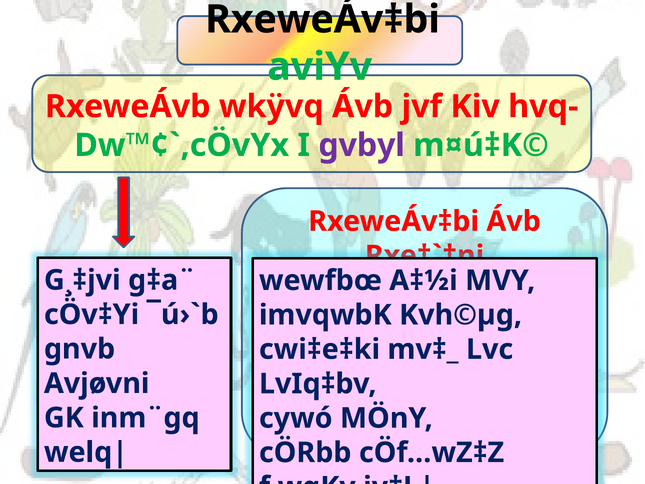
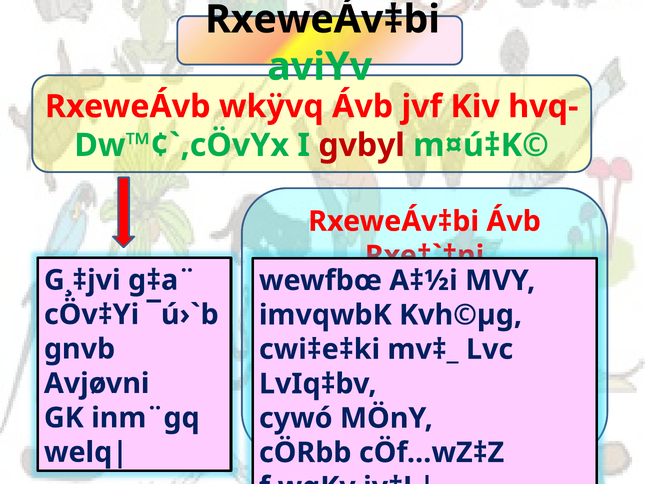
gvbyl colour: purple -> red (362, 145)
